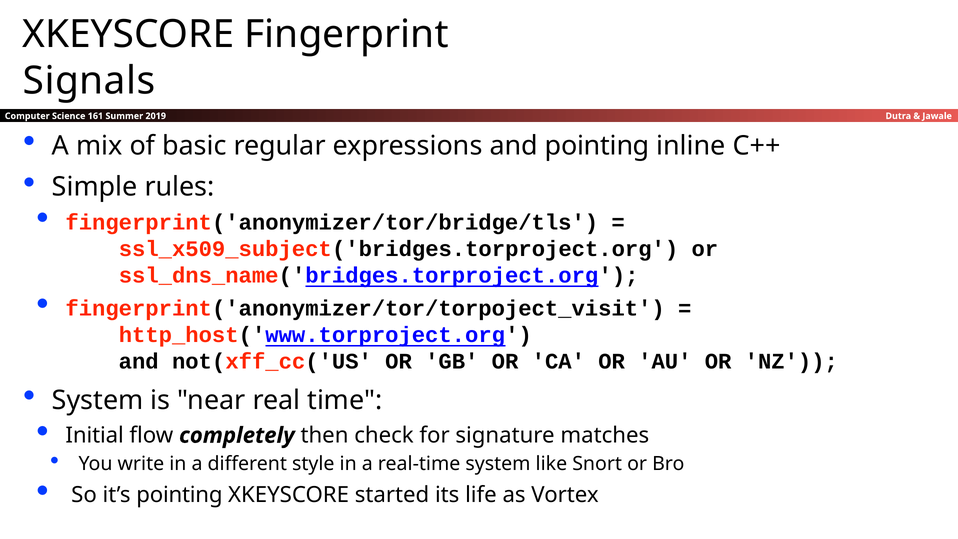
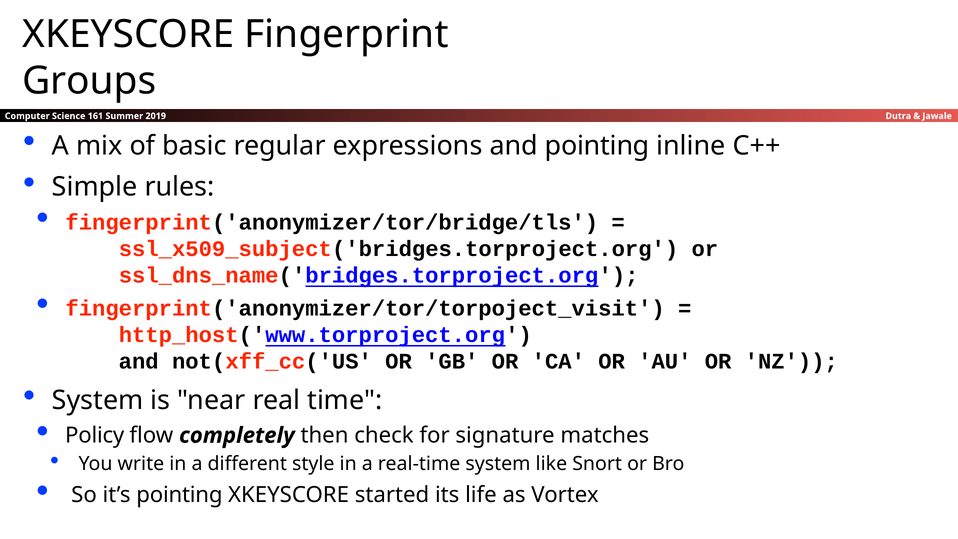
Signals: Signals -> Groups (89, 81)
Initial: Initial -> Policy (95, 435)
